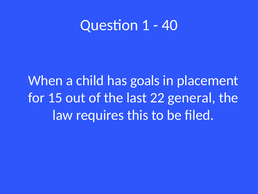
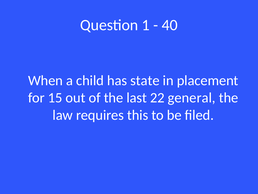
goals: goals -> state (145, 80)
